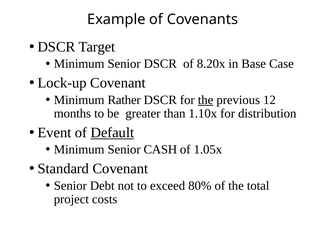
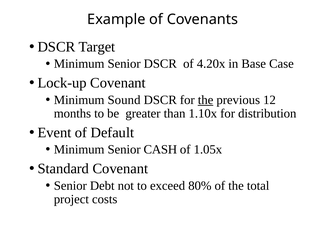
8.20x: 8.20x -> 4.20x (211, 64)
Rather: Rather -> Sound (124, 100)
Default underline: present -> none (112, 133)
